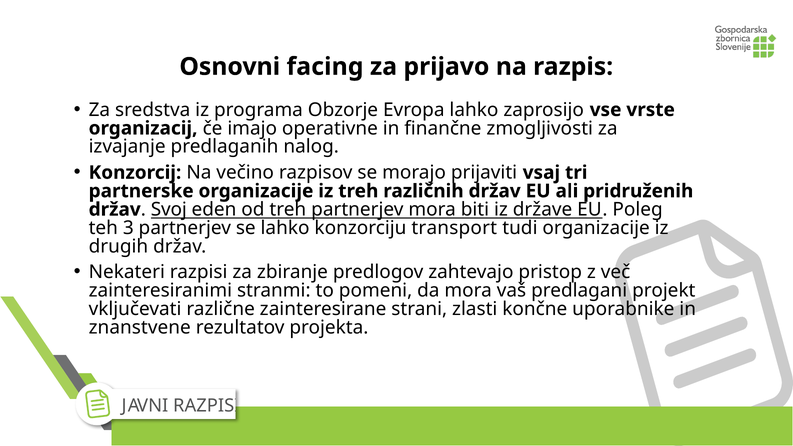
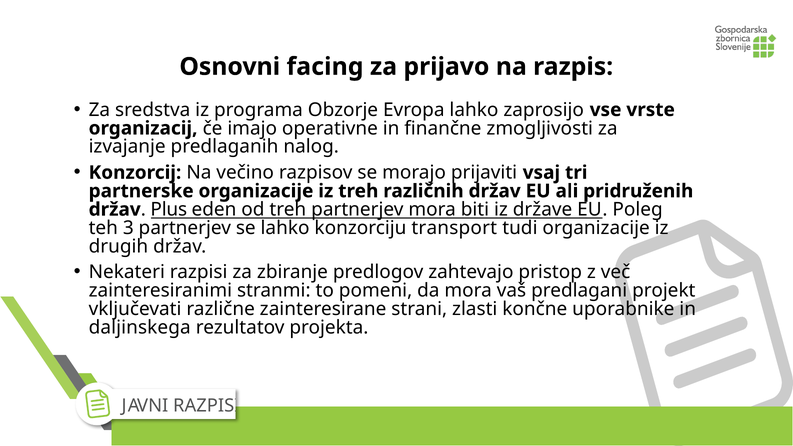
Svoj: Svoj -> Plus (169, 209)
znanstvene: znanstvene -> daljinskega (140, 328)
